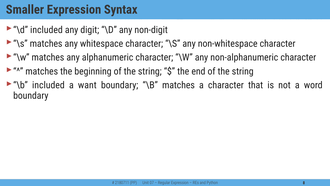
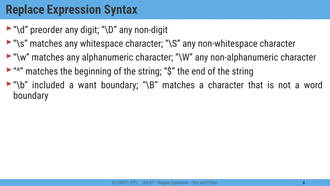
Smaller: Smaller -> Replace (25, 10)
\d included: included -> preorder (46, 30)
